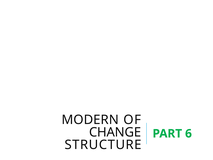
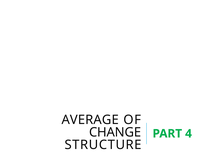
MODERN: MODERN -> AVERAGE (90, 120)
6: 6 -> 4 (188, 133)
